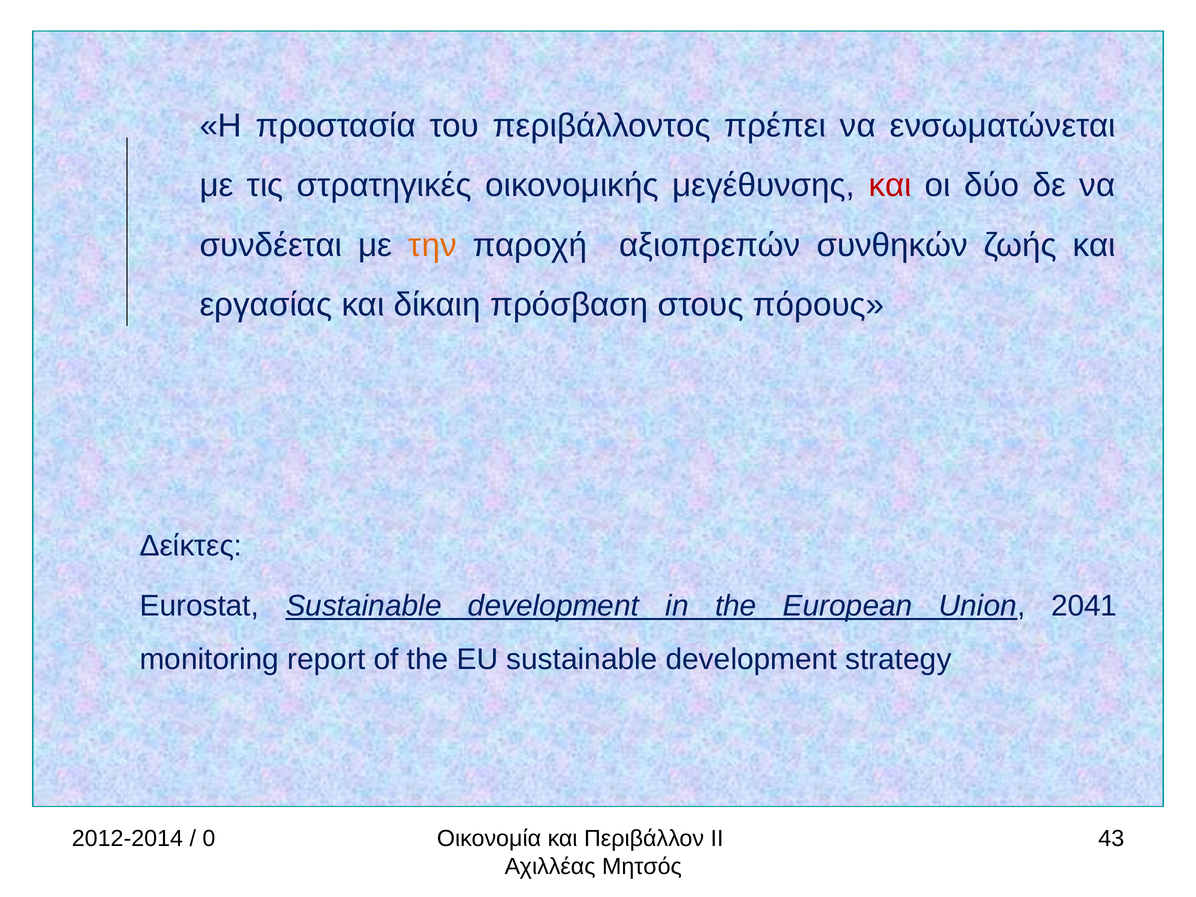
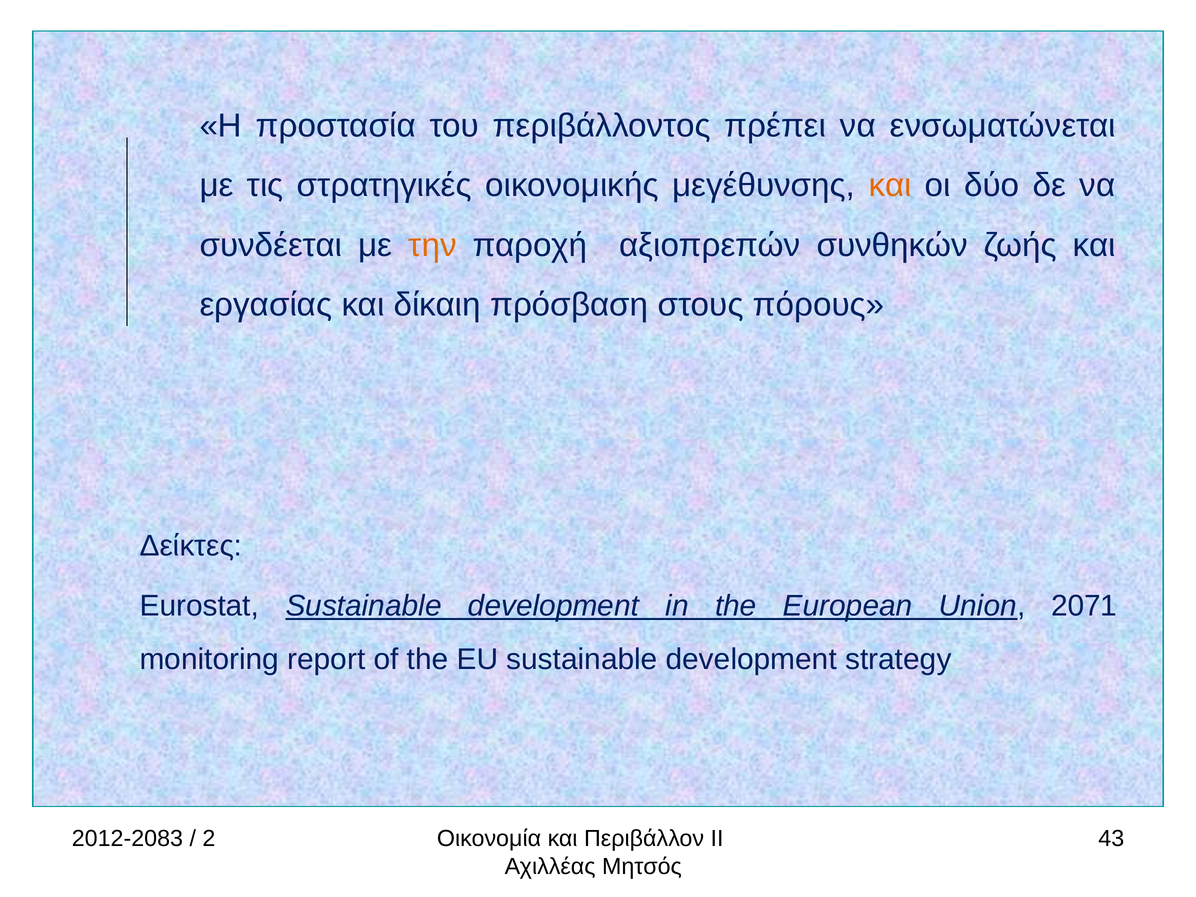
και colour: red -> orange (890, 185)
2041: 2041 -> 2071 (1084, 606)
2012-2014: 2012-2014 -> 2012-2083 (127, 838)
0: 0 -> 2 (209, 838)
